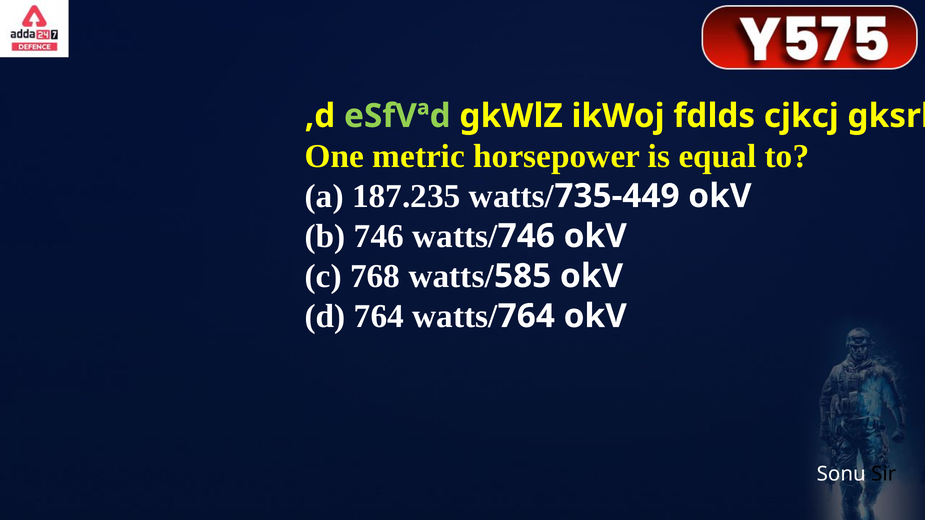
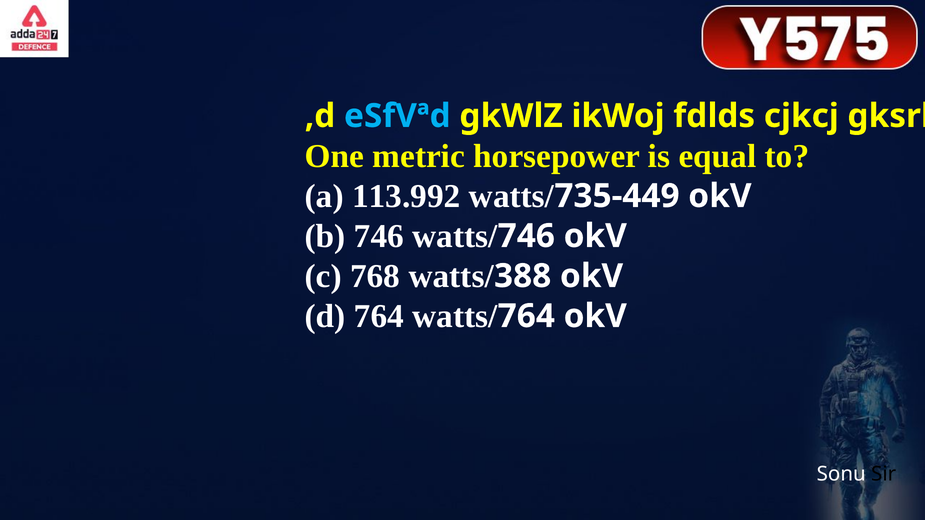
eSfVªd colour: light green -> light blue (397, 116)
187.235: 187.235 -> 113.992 (406, 196)
585: 585 -> 388 (523, 276)
